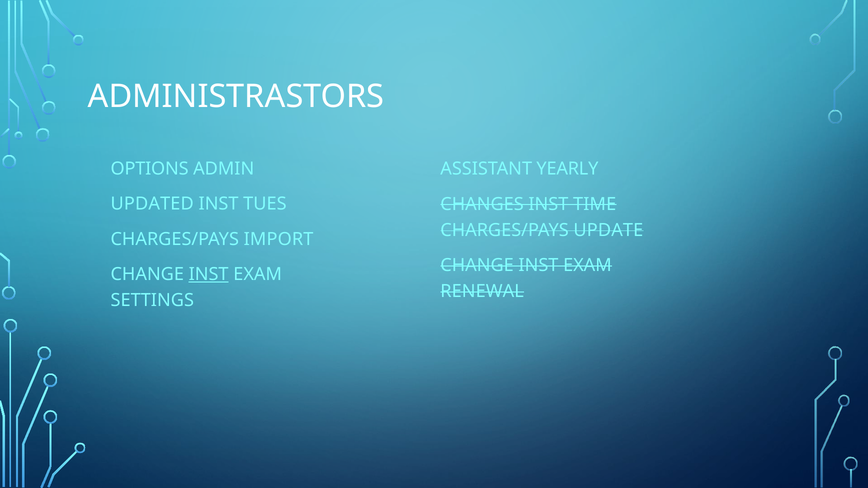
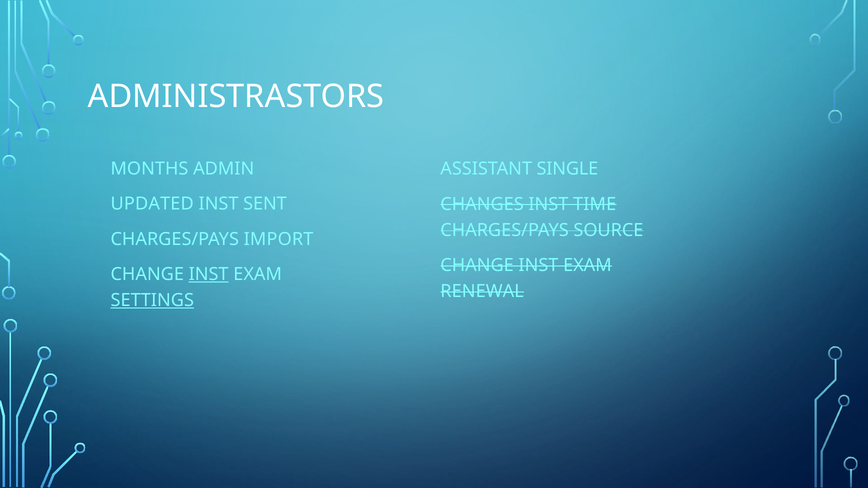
OPTIONS: OPTIONS -> MONTHS (149, 169)
YEARLY: YEARLY -> SINGLE (567, 169)
TUES: TUES -> SENT (265, 204)
UPDATE: UPDATE -> SOURCE (608, 230)
SETTINGS underline: none -> present (152, 300)
